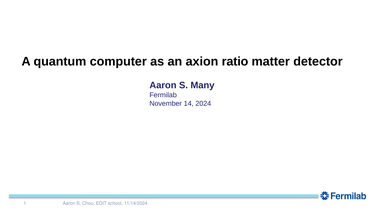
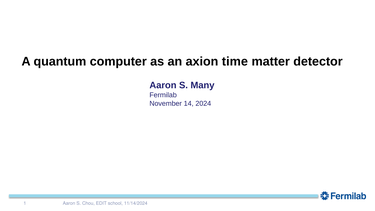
ratio: ratio -> time (235, 62)
